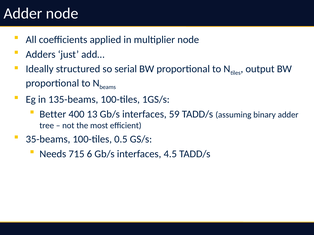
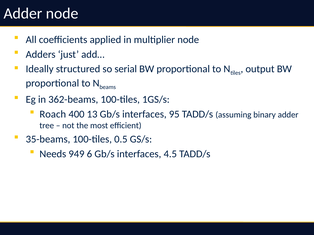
135-beams: 135-beams -> 362-beams (73, 100)
Better: Better -> Roach (53, 114)
59: 59 -> 95 (174, 114)
715: 715 -> 949 (77, 154)
